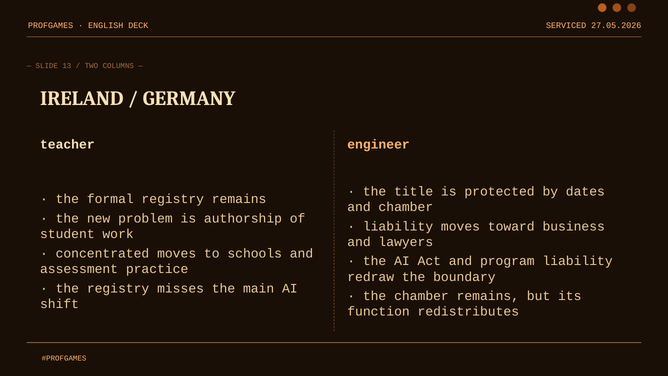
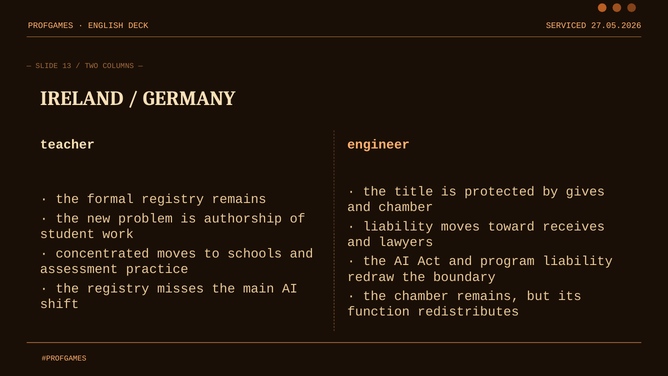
dates: dates -> gives (585, 191)
business: business -> receives (574, 226)
